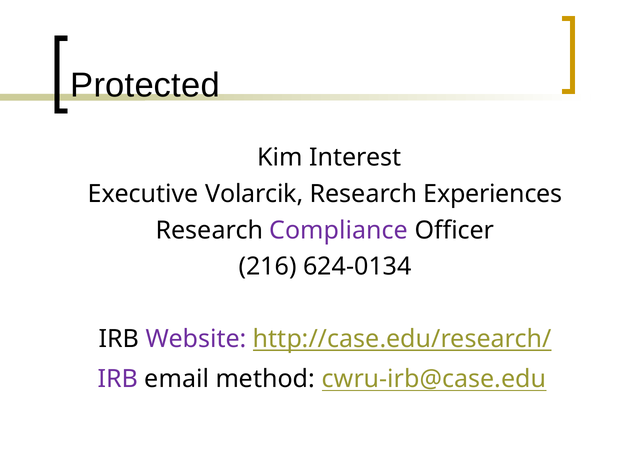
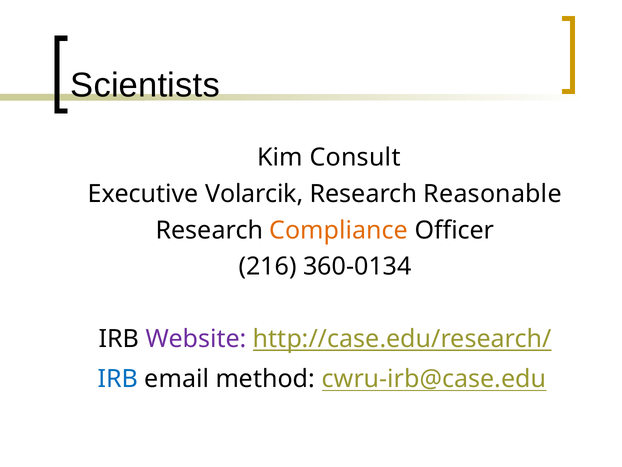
Protected: Protected -> Scientists (145, 85)
Interest: Interest -> Consult (355, 157)
Experiences: Experiences -> Reasonable (493, 194)
Compliance colour: purple -> orange (339, 230)
624-0134: 624-0134 -> 360-0134 (357, 266)
IRB colour: purple -> blue (118, 379)
